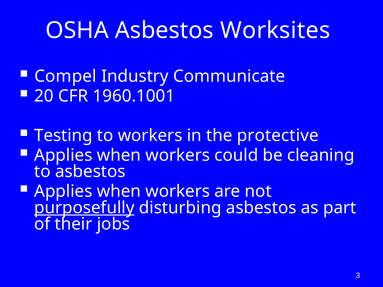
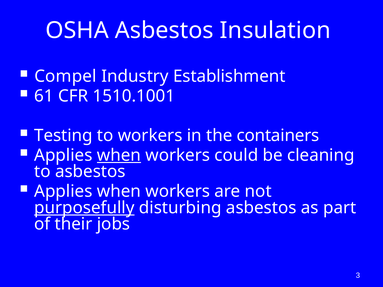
Worksites: Worksites -> Insulation (275, 30)
Communicate: Communicate -> Establishment (229, 76)
20: 20 -> 61 (44, 96)
1960.1001: 1960.1001 -> 1510.1001 (134, 96)
protective: protective -> containers (278, 136)
when underline: none -> present (119, 155)
